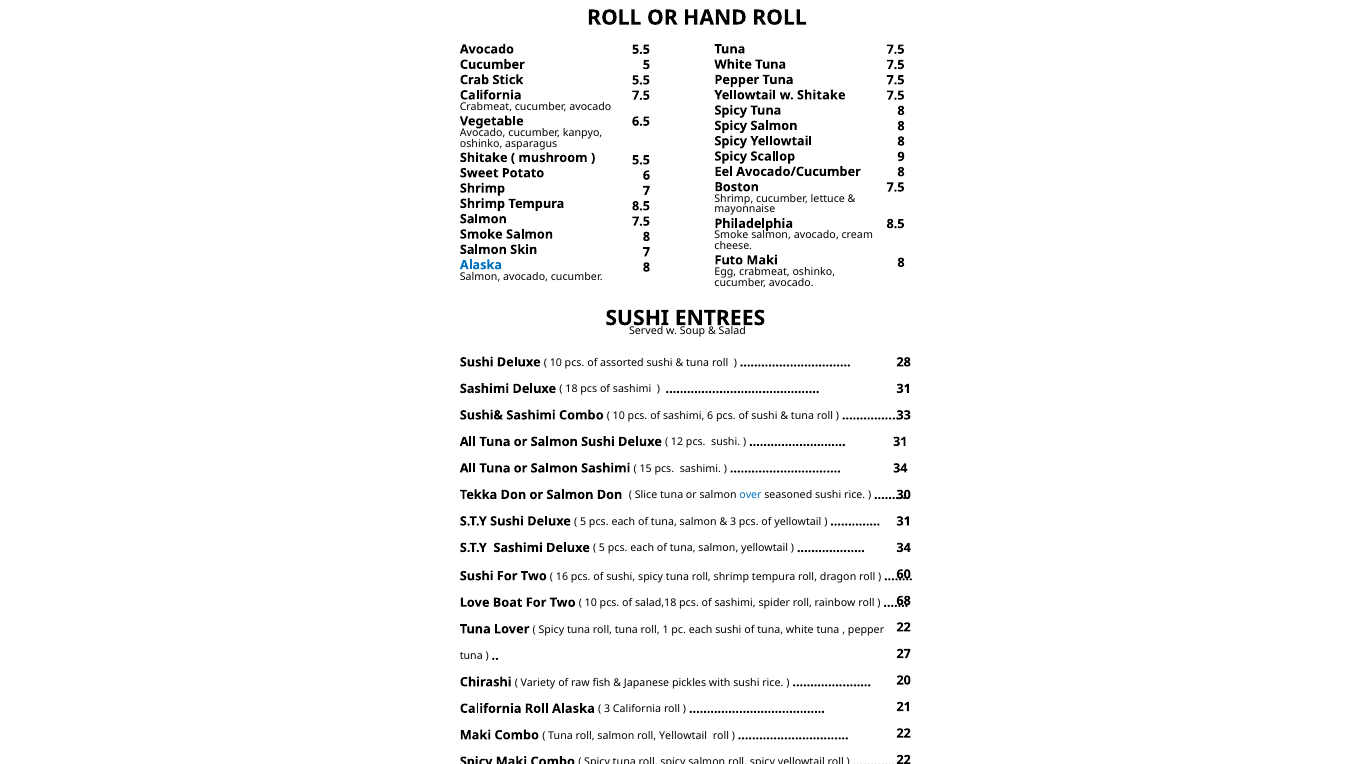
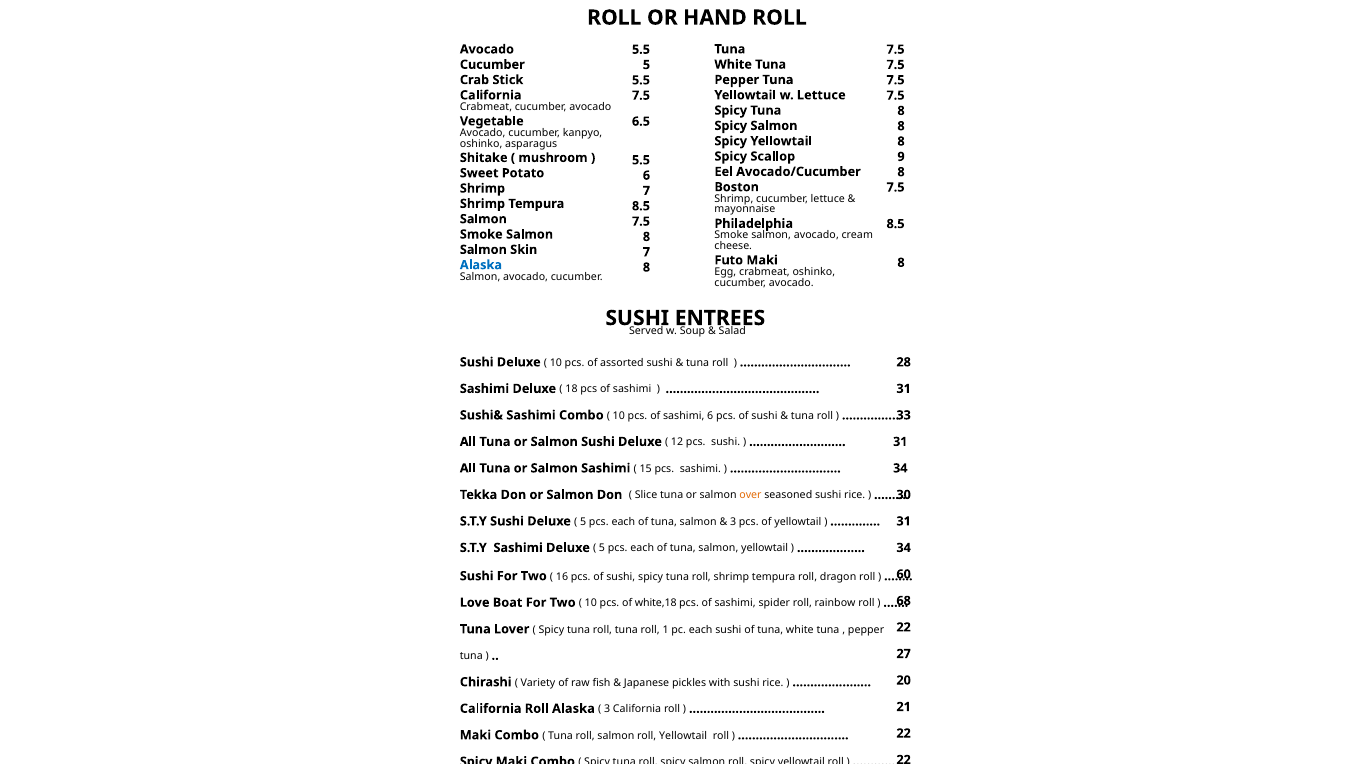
w Shitake: Shitake -> Lettuce (821, 95)
over colour: blue -> orange (750, 495)
salad,18: salad,18 -> white,18 (656, 603)
